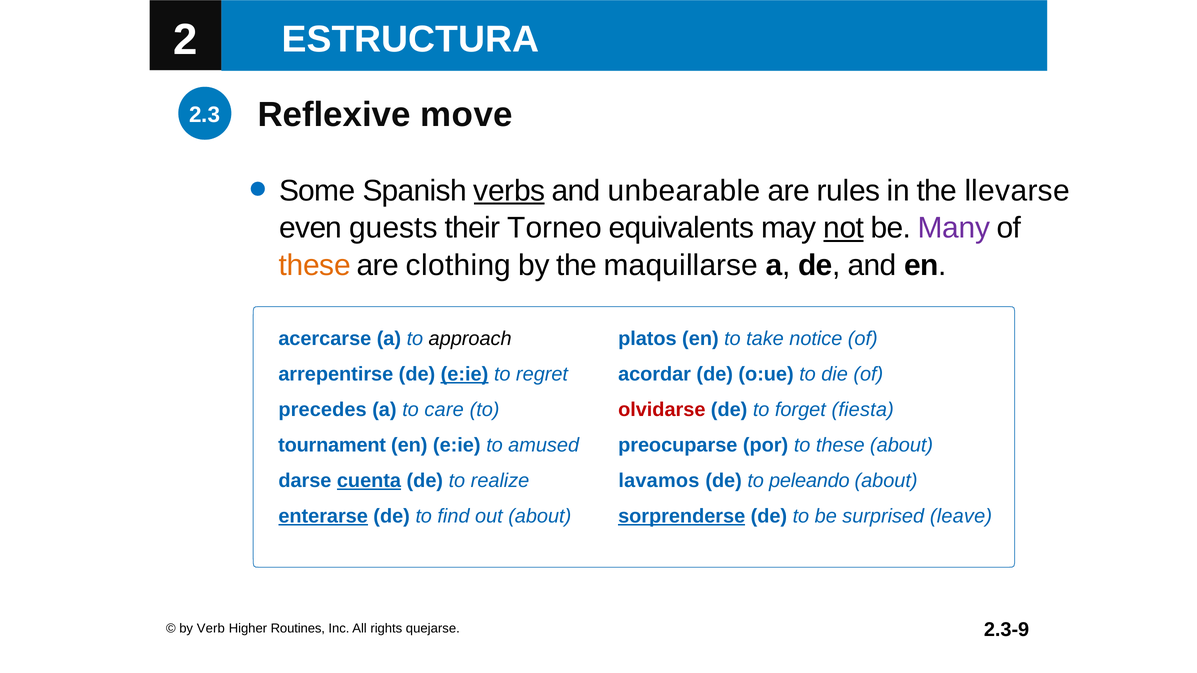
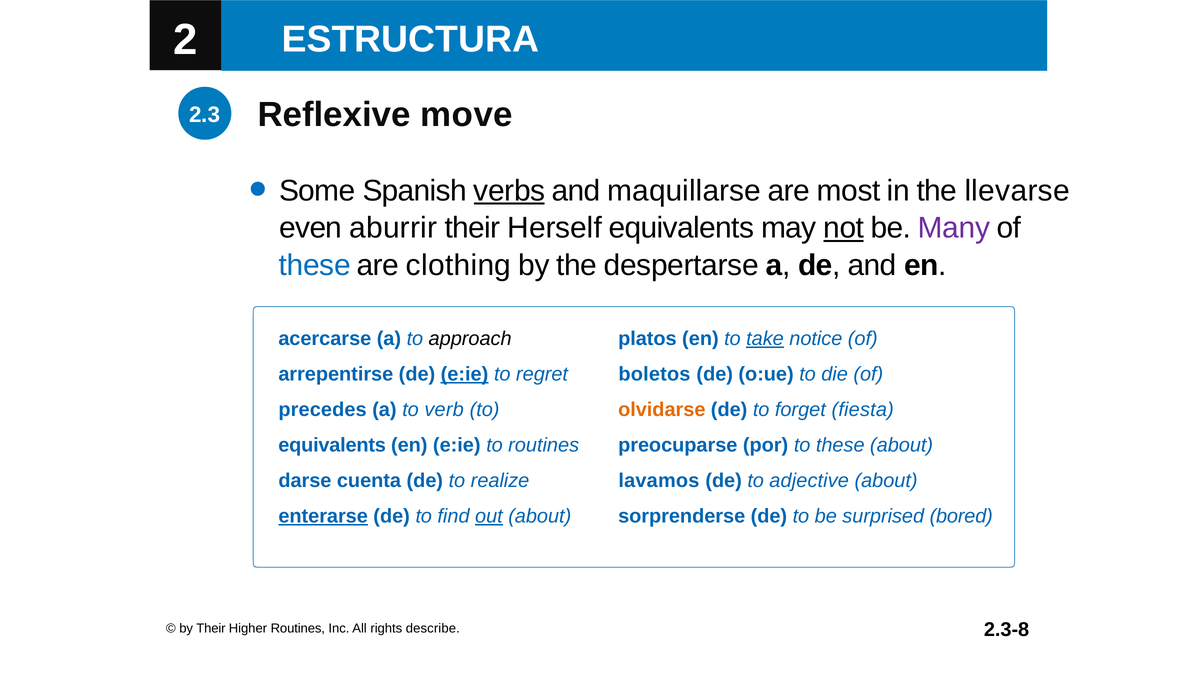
unbearable: unbearable -> maquillarse (684, 191)
rules: rules -> most (849, 191)
guests: guests -> aburrir (393, 228)
Torneo: Torneo -> Herself (555, 228)
these colour: orange -> blue (315, 266)
maquillarse: maquillarse -> despertarse (681, 266)
take underline: none -> present (765, 339)
acordar: acordar -> boletos (654, 374)
care: care -> verb (444, 410)
olvidarse colour: red -> orange (662, 410)
tournament: tournament -> equivalents (332, 445)
to amused: amused -> routines (544, 445)
cuenta underline: present -> none (369, 481)
peleando: peleando -> adjective (809, 481)
out underline: none -> present (489, 516)
sorprenderse underline: present -> none (682, 516)
leave: leave -> bored (961, 516)
2.3-9: 2.3-9 -> 2.3-8 (1007, 630)
by Verb: Verb -> Their (211, 629)
quejarse: quejarse -> describe (433, 629)
